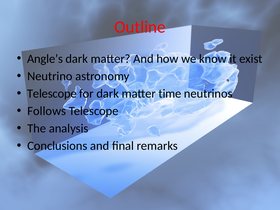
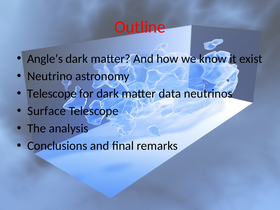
time: time -> data (170, 94)
Follows: Follows -> Surface (47, 111)
